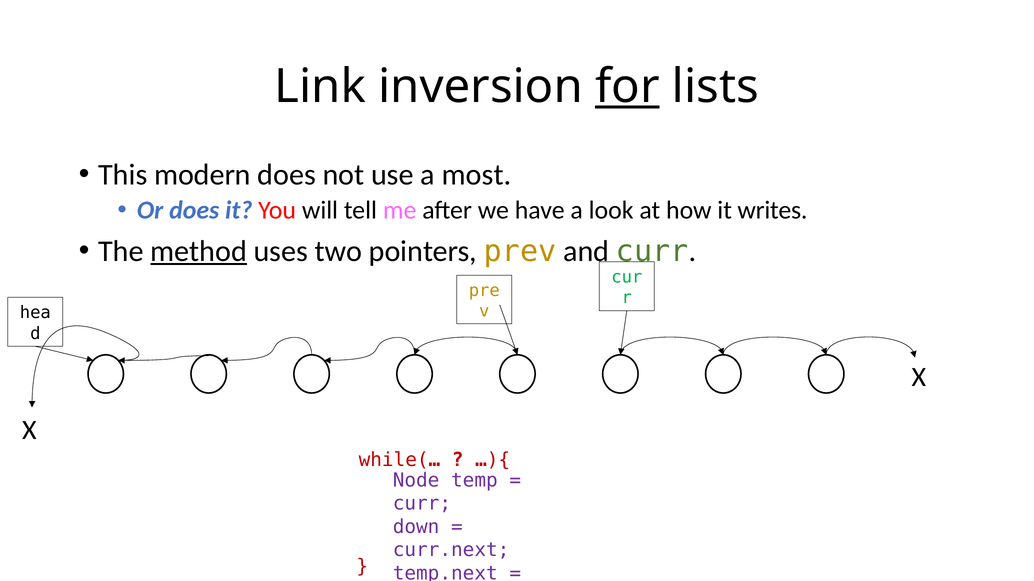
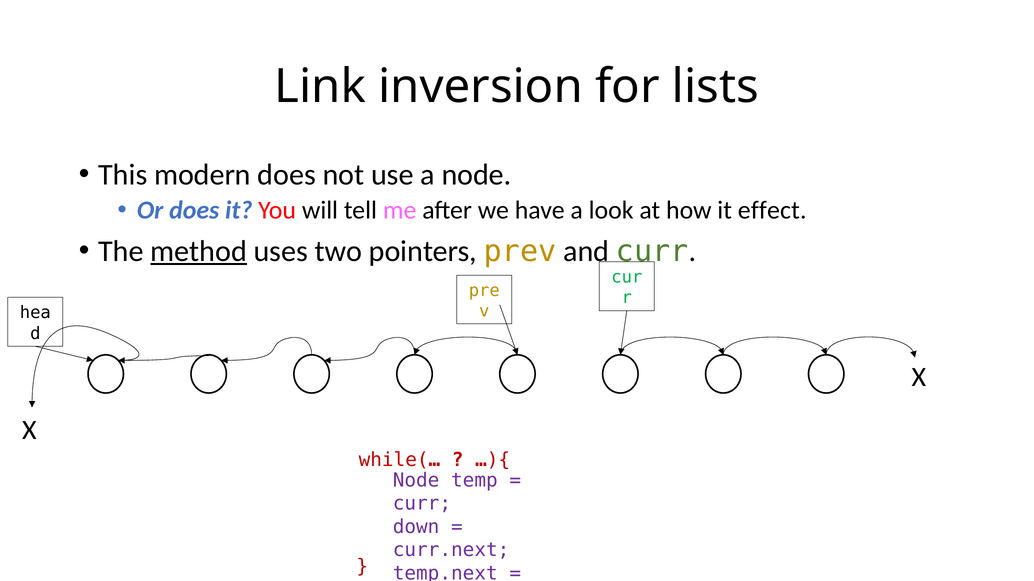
for underline: present -> none (627, 87)
a most: most -> node (477, 175)
writes: writes -> effect (772, 210)
